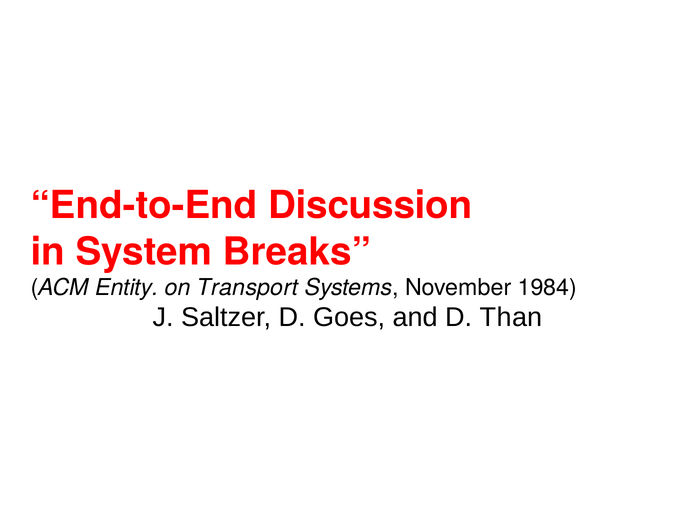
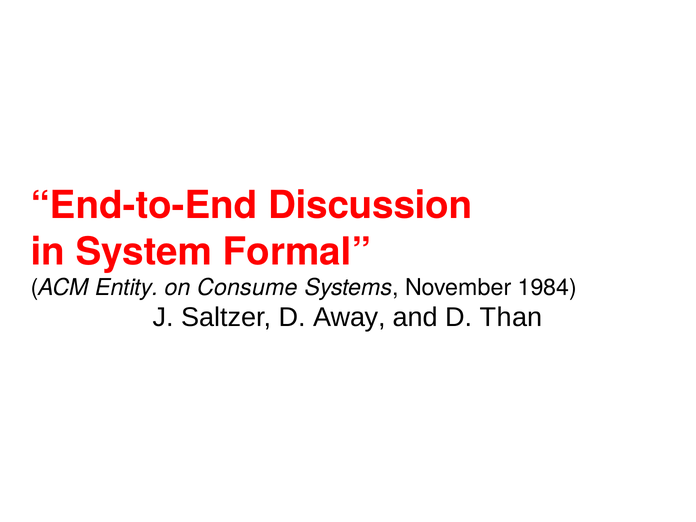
Breaks: Breaks -> Formal (297, 252)
Transport: Transport -> Consume (247, 288)
Goes: Goes -> Away (349, 317)
